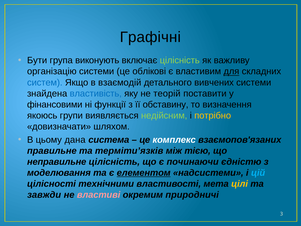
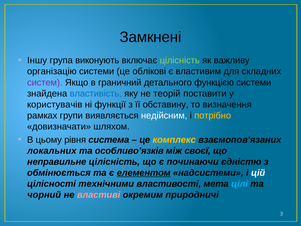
Графічні: Графічні -> Замкнені (151, 37)
Бути: Бути -> Іншу (37, 60)
для underline: present -> none (231, 71)
систем colour: blue -> purple (45, 82)
взаємодій: взаємодій -> граничний (120, 82)
вивчених: вивчених -> функцією (214, 82)
фінансовими: фінансовими -> користувачів (55, 104)
якоюсь: якоюсь -> рамках (42, 116)
недійсним colour: light green -> white (164, 116)
дана: дана -> рівня (75, 140)
комплекс colour: white -> yellow (174, 140)
правильне: правильне -> локальних (52, 151)
терміти’язків: терміти’язків -> особливо’язків (129, 151)
тією: тією -> своєї (198, 151)
моделювання: моделювання -> обмінюється (59, 173)
цій colour: light blue -> white (258, 173)
цілі colour: yellow -> light blue (240, 184)
завжди: завжди -> чорний (44, 195)
